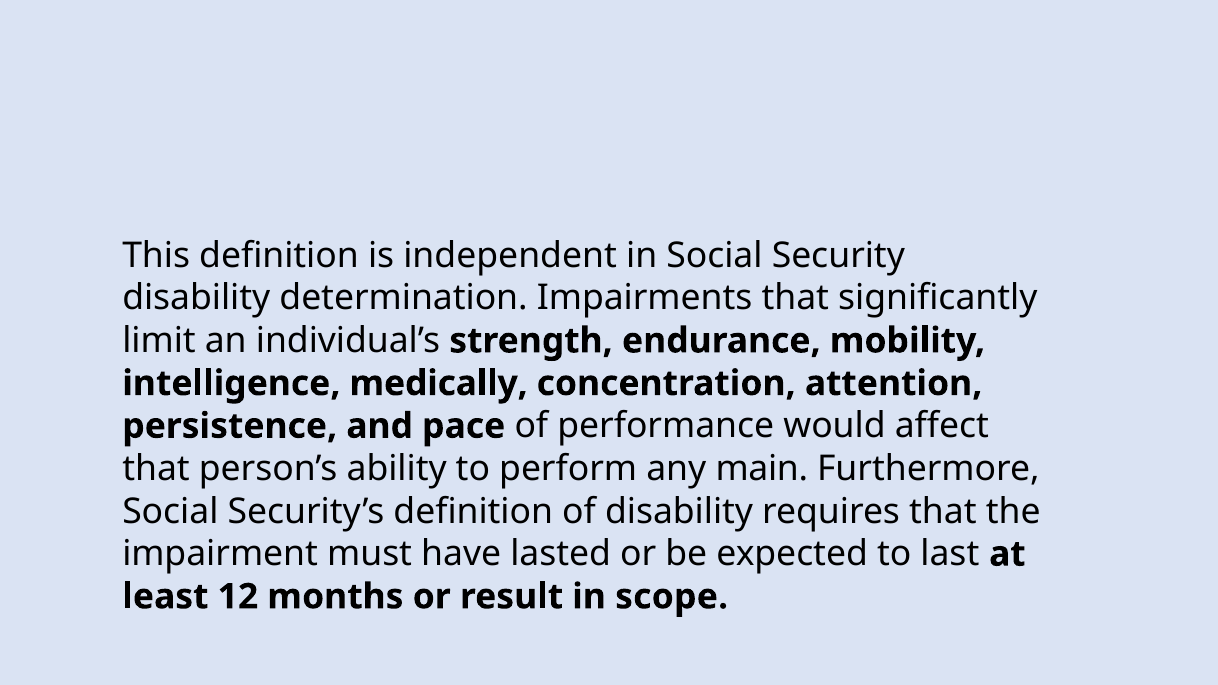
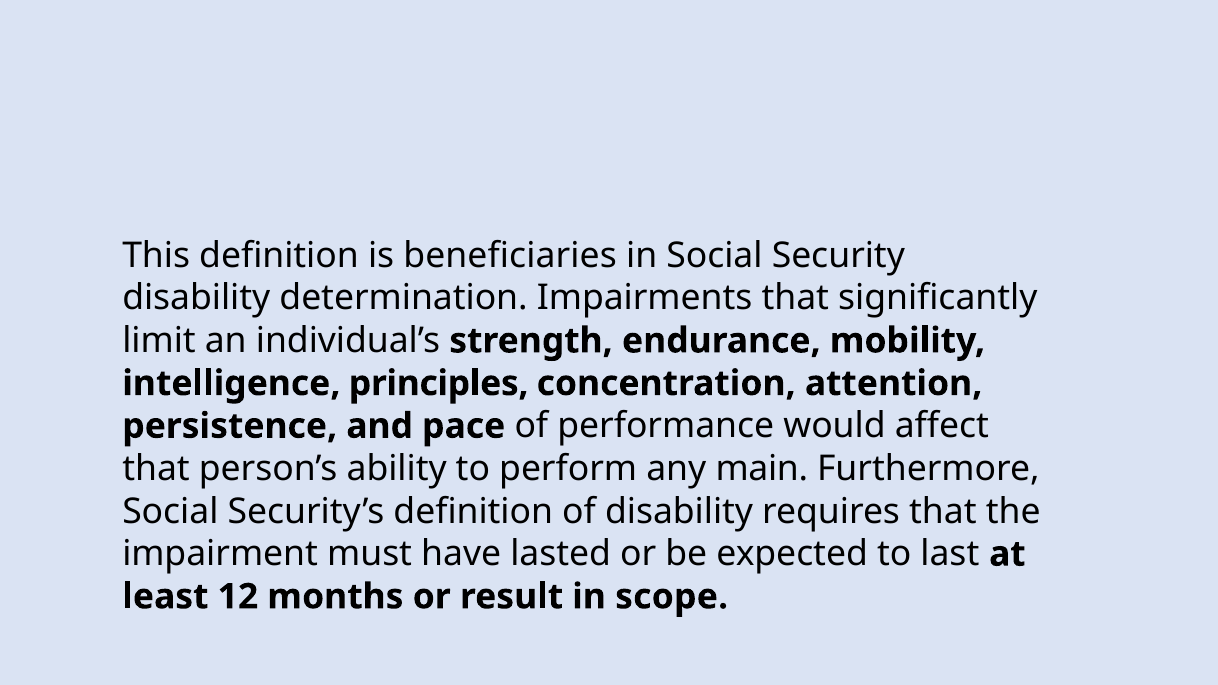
independent: independent -> beneficiaries (510, 256)
medically: medically -> principles (439, 383)
